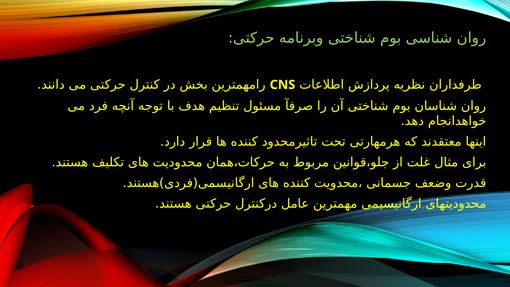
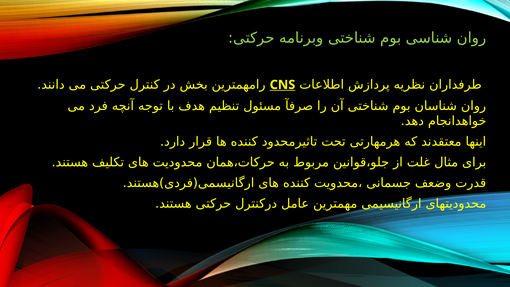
CNS underline: none -> present (282, 85)
